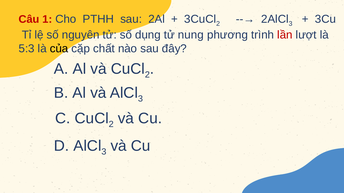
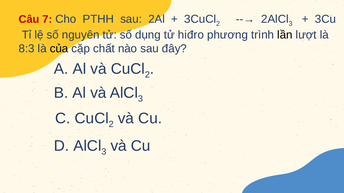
1: 1 -> 7 (47, 19)
nung: nung -> hiđro (191, 35)
lần colour: red -> black (285, 35)
5:3: 5:3 -> 8:3 (27, 49)
